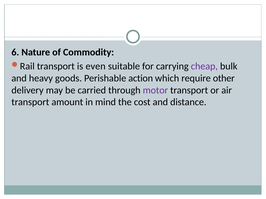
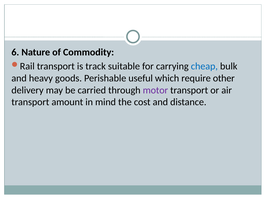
even: even -> track (96, 66)
cheap colour: purple -> blue (204, 66)
action: action -> useful (141, 78)
